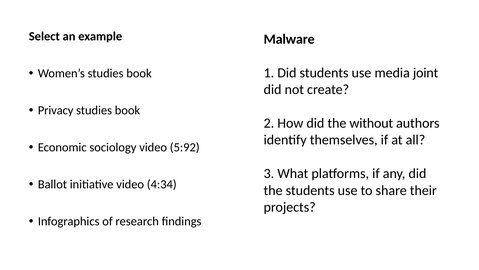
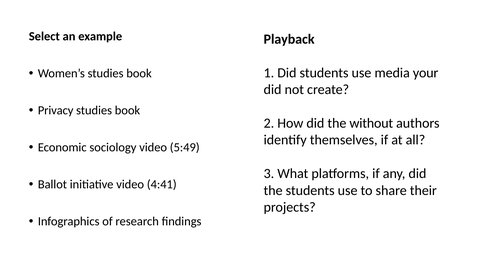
Malware: Malware -> Playback (289, 39)
joint: joint -> your (426, 73)
5:92: 5:92 -> 5:49 (185, 147)
4:34: 4:34 -> 4:41 (162, 184)
